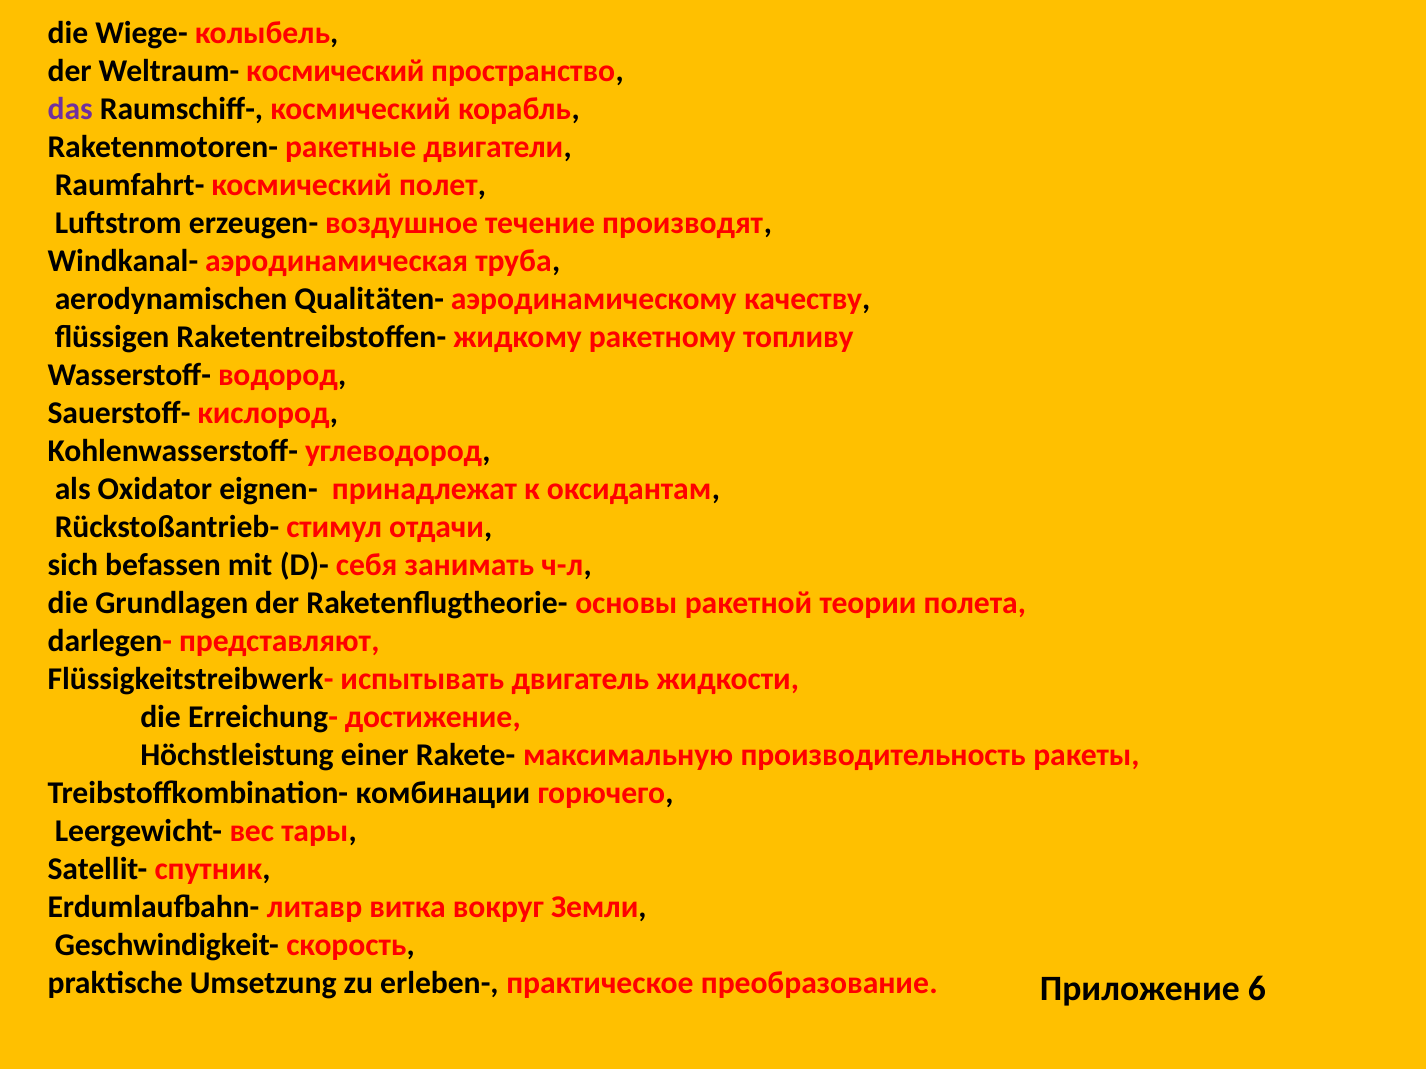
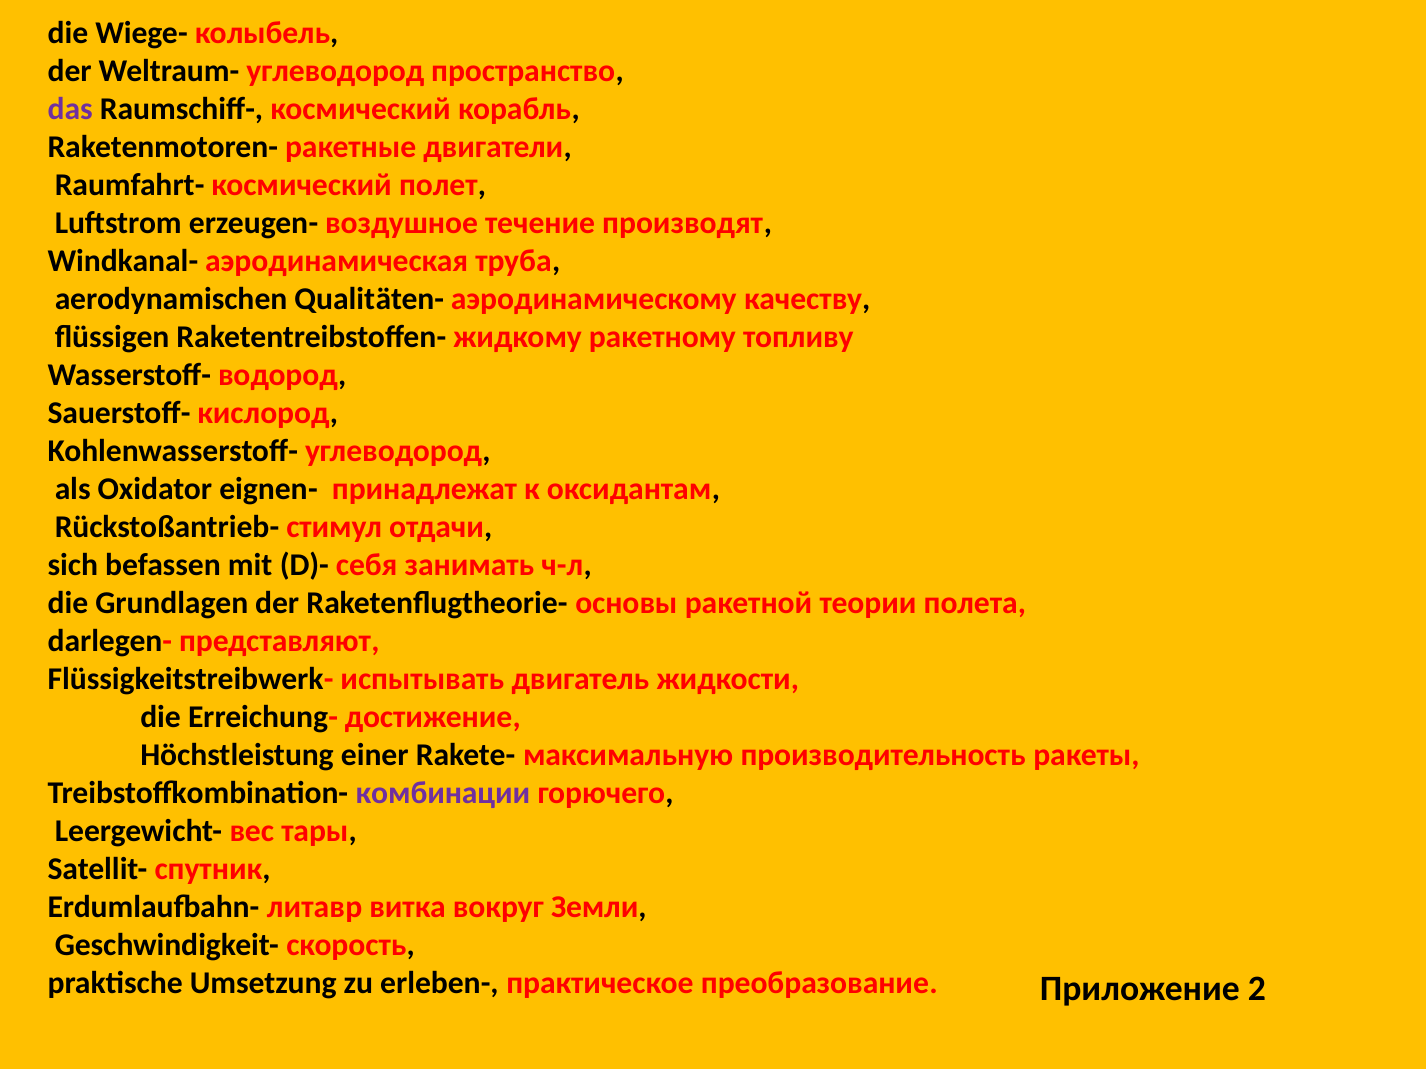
Weltraum- космический: космический -> углеводород (335, 71)
комбинации colour: black -> purple (443, 794)
6: 6 -> 2 (1257, 989)
